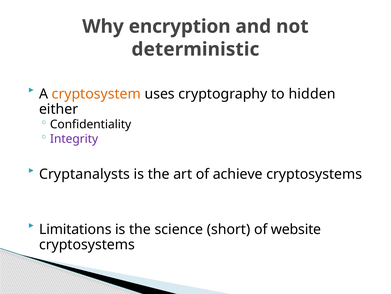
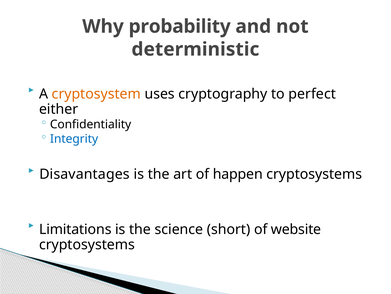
encryption: encryption -> probability (180, 26)
hidden: hidden -> perfect (312, 94)
Integrity colour: purple -> blue (74, 139)
Cryptanalysts: Cryptanalysts -> Disavantages (84, 174)
achieve: achieve -> happen (238, 174)
